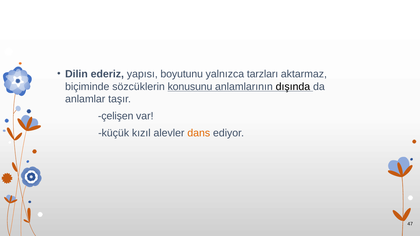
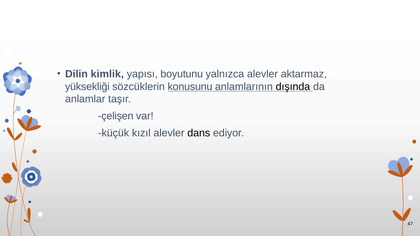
ederiz: ederiz -> kimlik (107, 74)
yalnızca tarzları: tarzları -> alevler (262, 74)
biçiminde: biçiminde -> yüksekliği (87, 87)
dans colour: orange -> black (199, 133)
